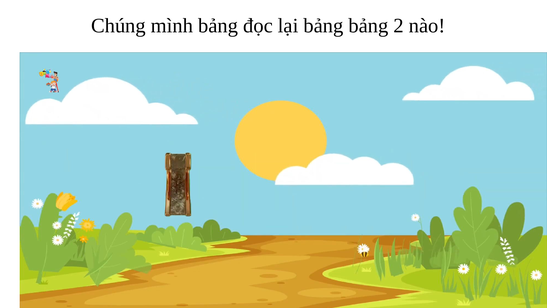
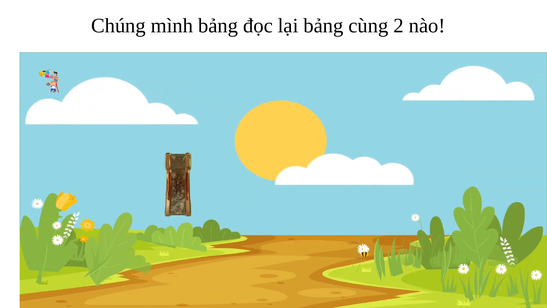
bảng bảng: bảng -> cùng (368, 26)
